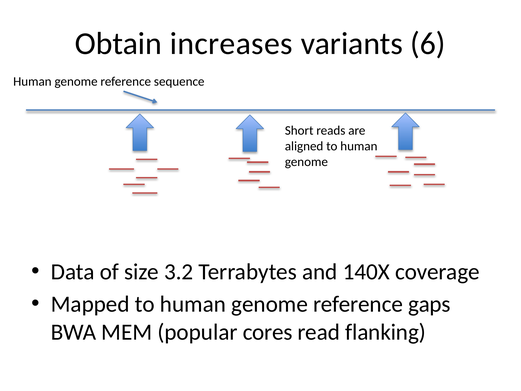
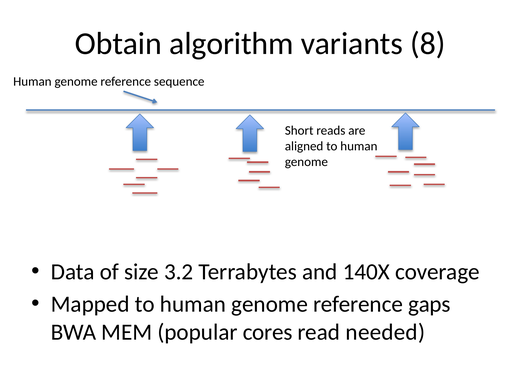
increases: increases -> algorithm (231, 44)
6: 6 -> 8 (428, 44)
flanking: flanking -> needed (385, 332)
